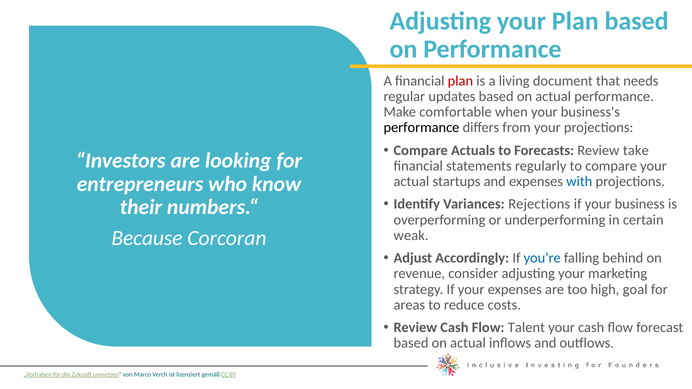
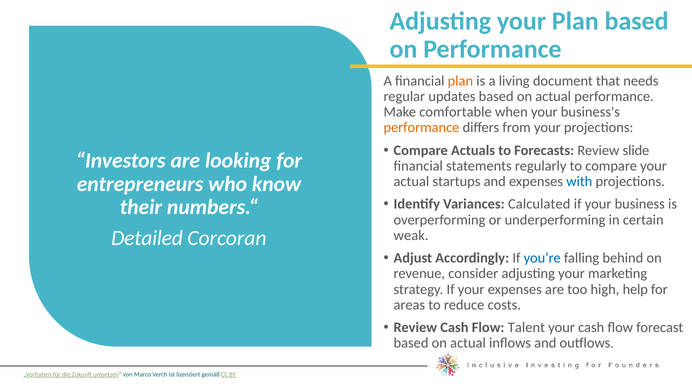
plan colour: red -> orange (460, 81)
performance colour: black -> orange (421, 128)
take: take -> slide (636, 150)
Rejections: Rejections -> Calculated (539, 204)
Because: Because -> Detailed (147, 238)
goal: goal -> help (635, 289)
